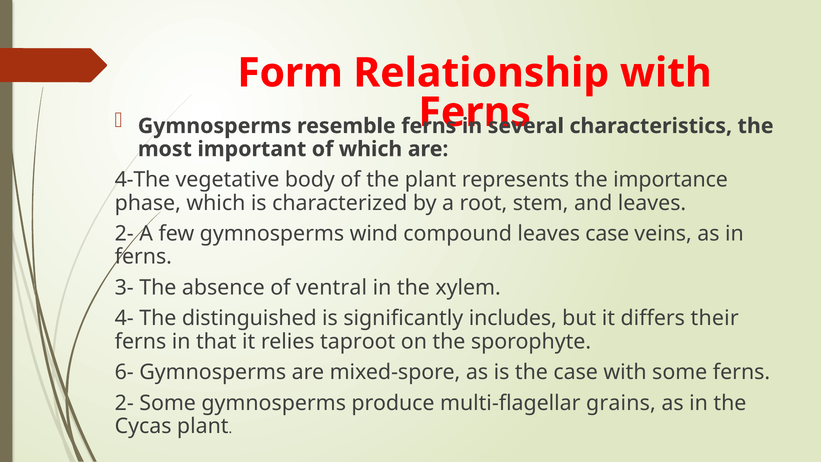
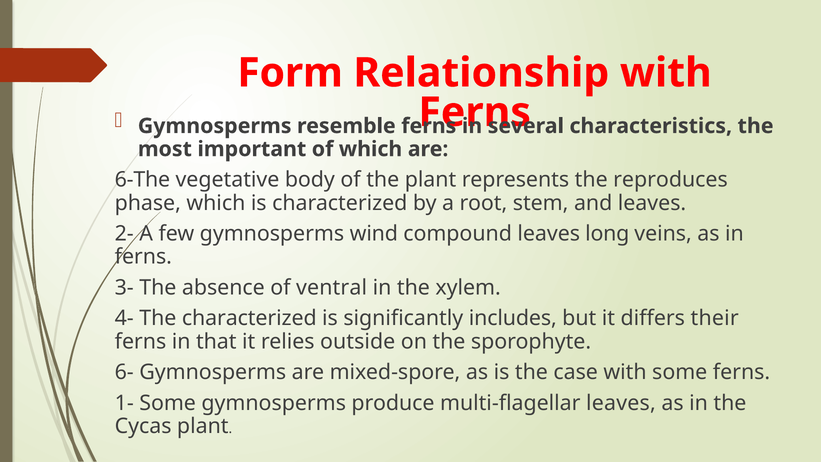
4-The: 4-The -> 6-The (142, 180)
importance: importance -> reproduces (670, 180)
leaves case: case -> long (607, 234)
The distinguished: distinguished -> characterized (249, 318)
taproot: taproot -> outside (358, 341)
2-: 2- -> 1- (124, 403)
multi-flagellar grains: grains -> leaves (621, 403)
